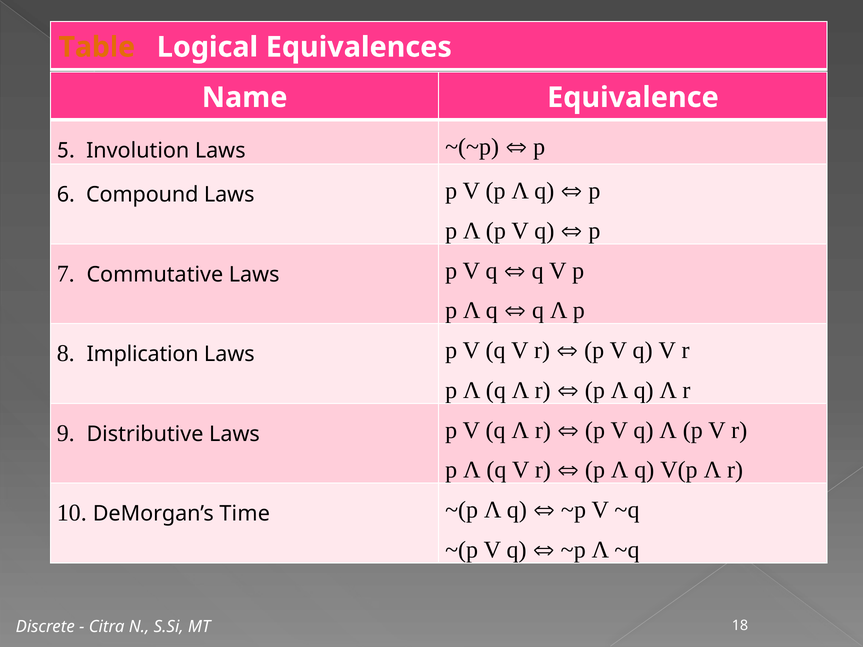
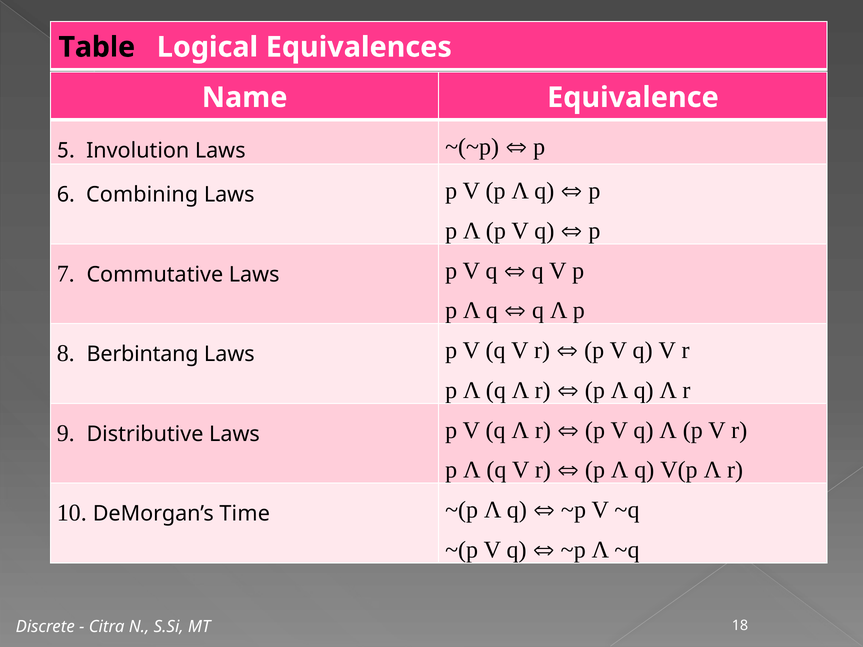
Table colour: orange -> black (97, 47)
Compound: Compound -> Combining (142, 195)
Implication: Implication -> Berbintang (143, 354)
